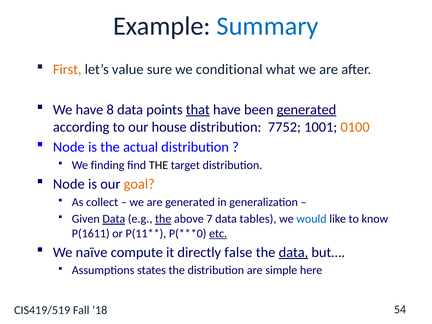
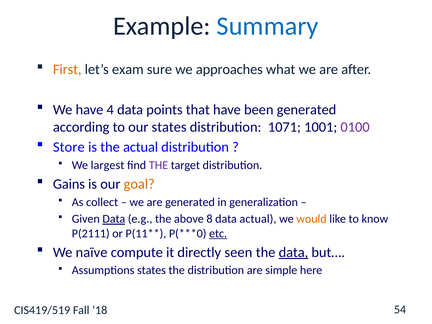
value: value -> exam (128, 69)
conditional: conditional -> approaches (229, 69)
8: 8 -> 4 (110, 110)
that underline: present -> none (198, 110)
generated underline: present -> none (307, 110)
our house: house -> states (169, 127)
7752: 7752 -> 1071 (284, 127)
0100 colour: orange -> purple (355, 127)
Node: Node -> Store (69, 147)
finding: finding -> largest (108, 165)
THE colour: black -> purple (159, 165)
Node: Node -> Gains (69, 184)
the underline: present -> none (163, 219)
7: 7 -> 8 (210, 219)
data tables: tables -> actual (258, 219)
would colour: blue -> orange (312, 219)
P(1611: P(1611 -> P(2111 (91, 233)
false: false -> seen (238, 252)
